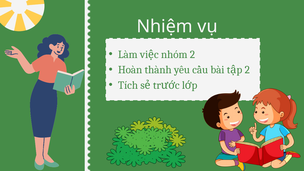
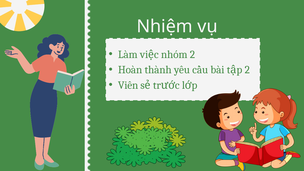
Tích: Tích -> Viên (128, 85)
